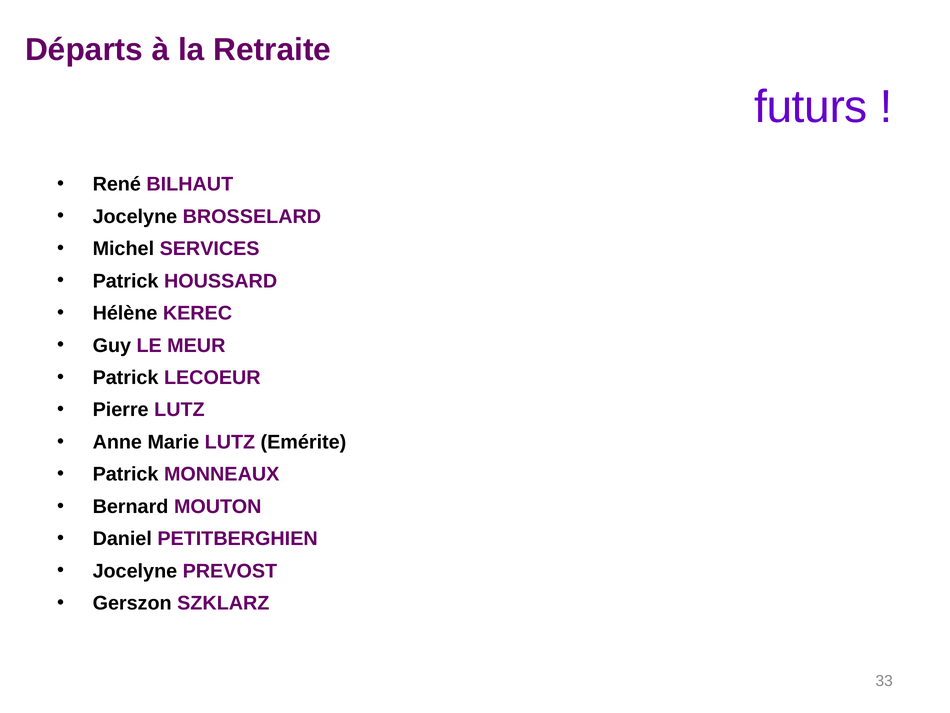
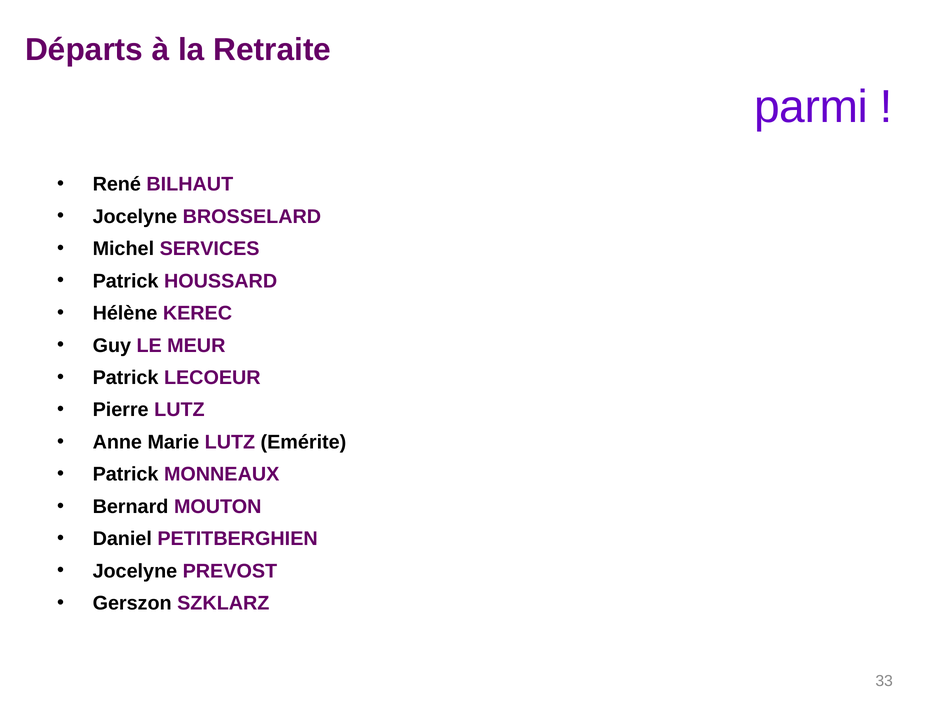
futurs: futurs -> parmi (811, 107)
